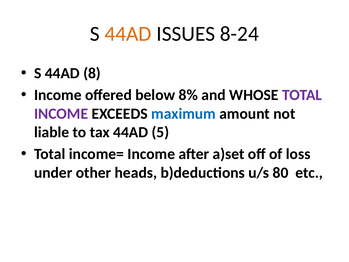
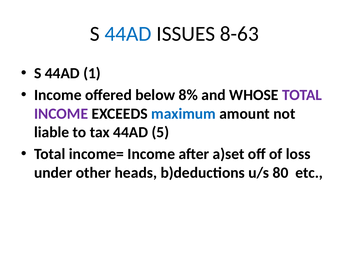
44AD colour: orange -> blue (128, 34)
8-24: 8-24 -> 8-63 (239, 34)
8: 8 -> 1 (92, 73)
